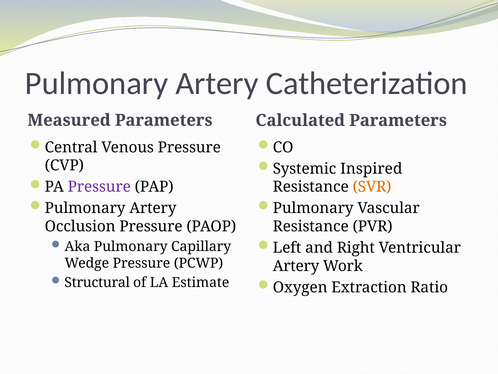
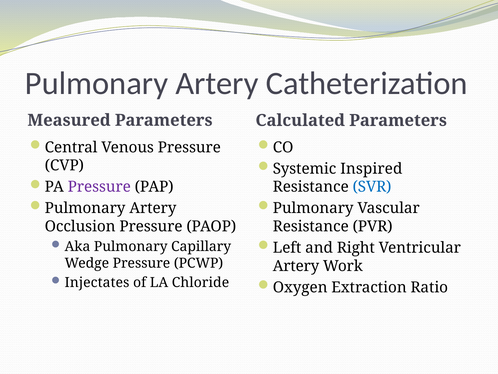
SVR colour: orange -> blue (372, 187)
Structural: Structural -> Injectates (97, 282)
Estimate: Estimate -> Chloride (200, 282)
